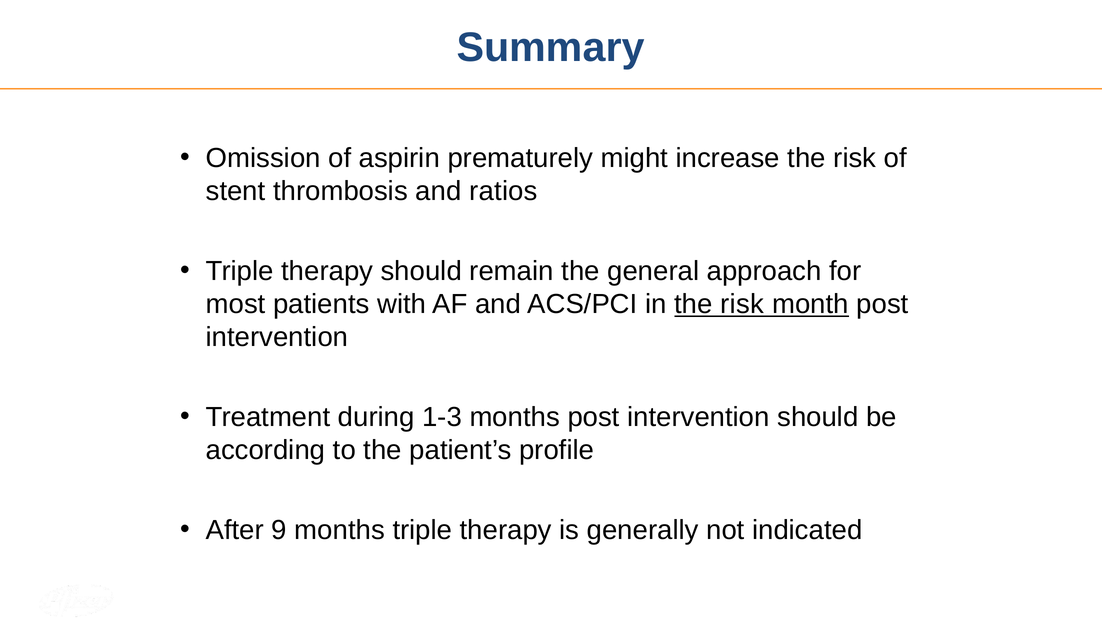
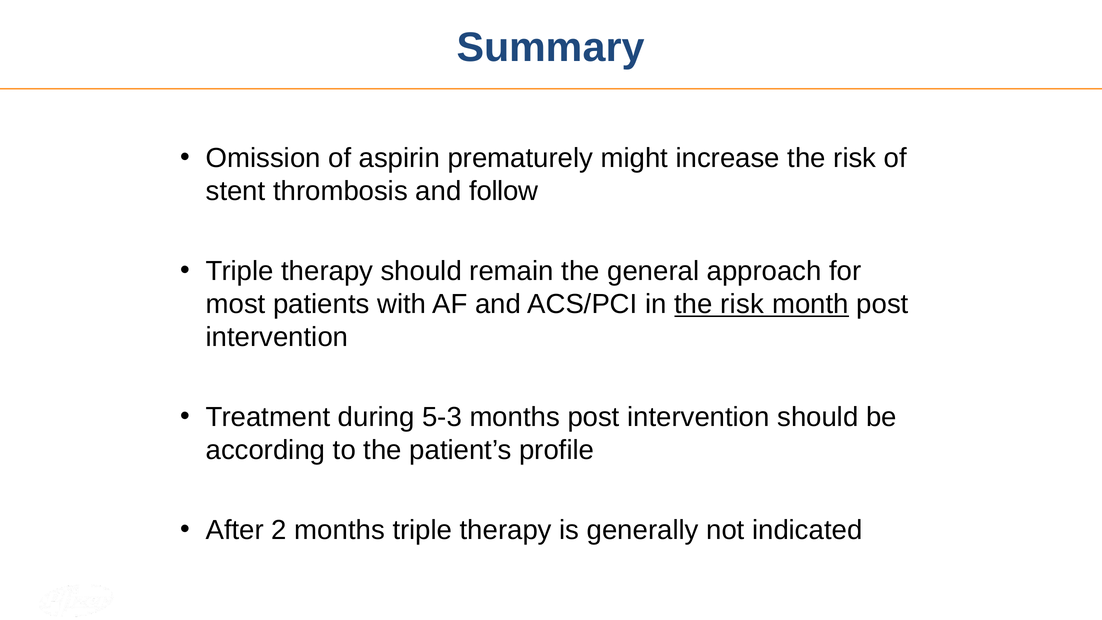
ratios: ratios -> follow (504, 191)
1-3: 1-3 -> 5-3 (442, 417)
9: 9 -> 2 (279, 530)
